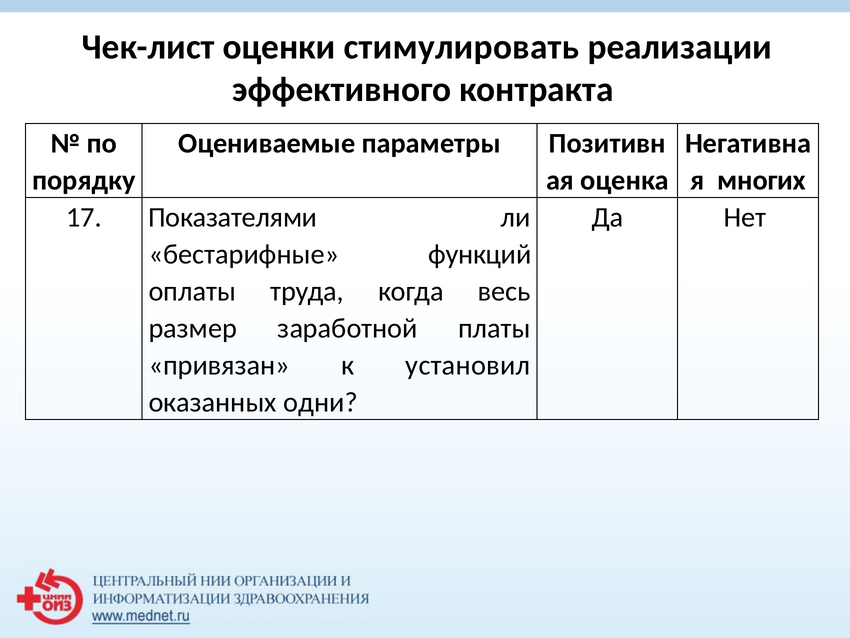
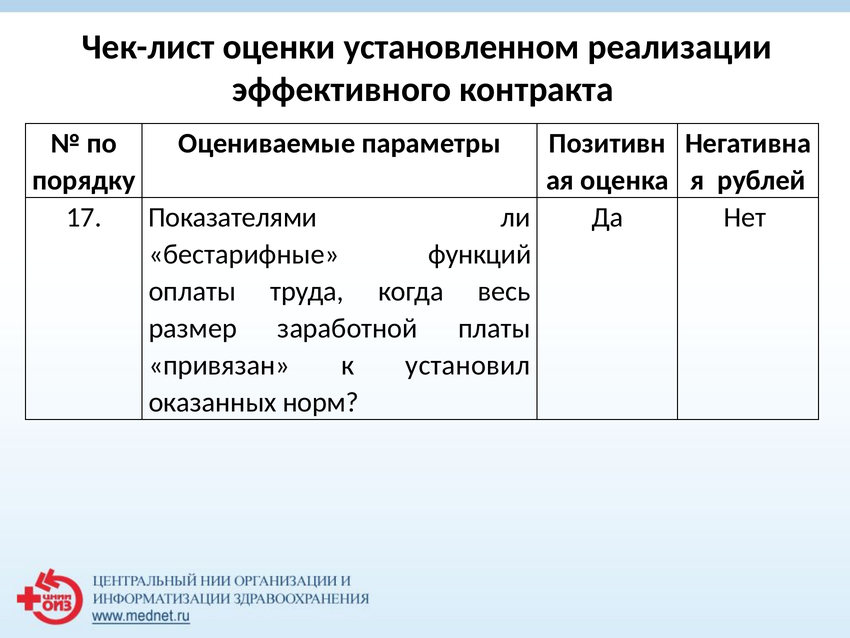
стимулировать: стимулировать -> установленном (462, 47)
многих: многих -> рублей (762, 180)
одни: одни -> норм (321, 402)
